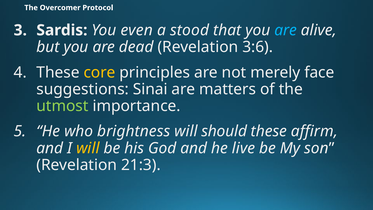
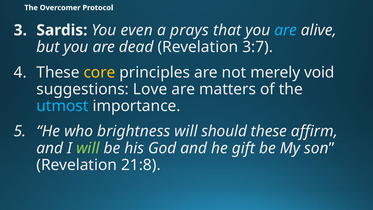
stood: stood -> prays (190, 30)
3:6: 3:6 -> 3:7 (258, 47)
face: face -> void (319, 72)
Sinai: Sinai -> Love (150, 89)
utmost colour: light green -> light blue (62, 106)
will colour: yellow -> light green (88, 148)
live: live -> gift (243, 148)
21:3: 21:3 -> 21:8 (141, 165)
